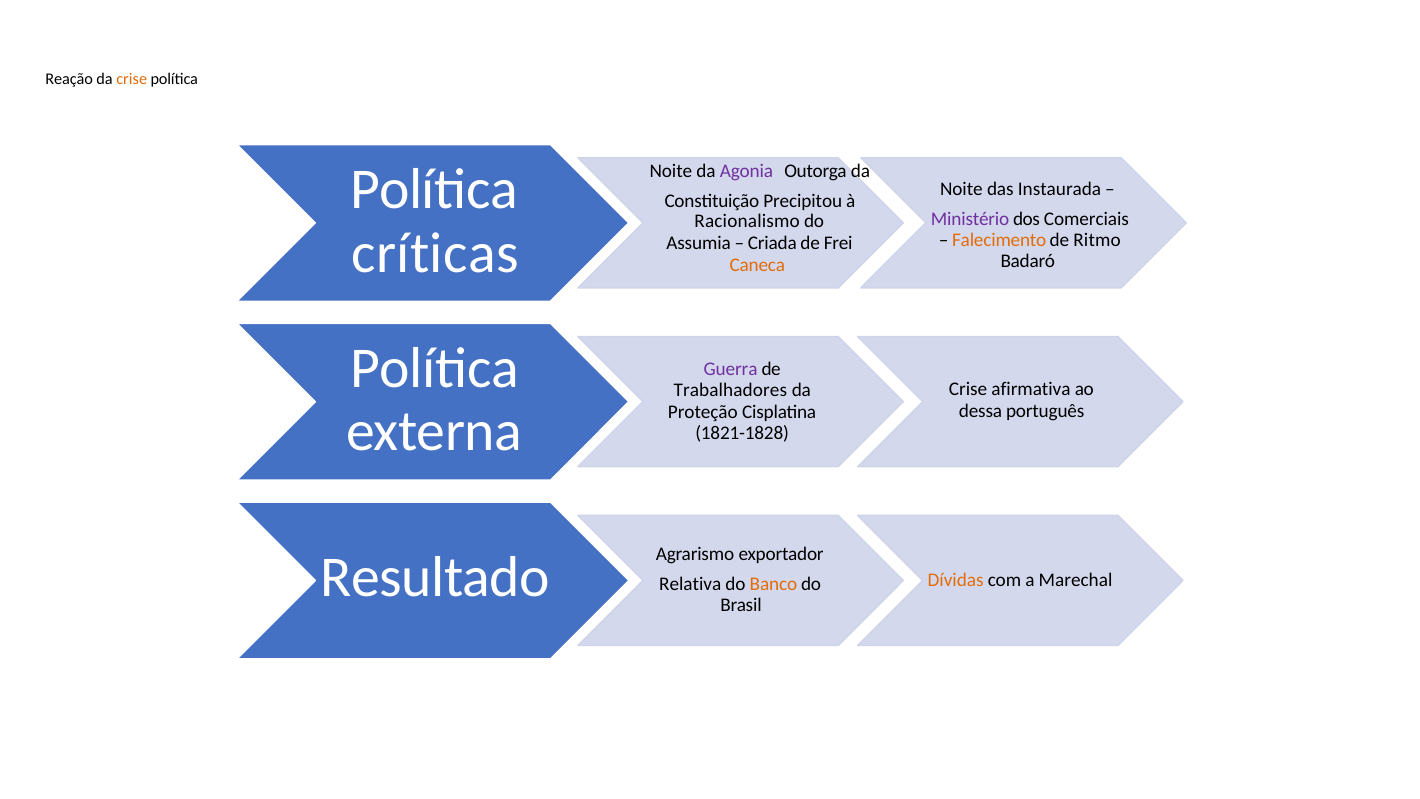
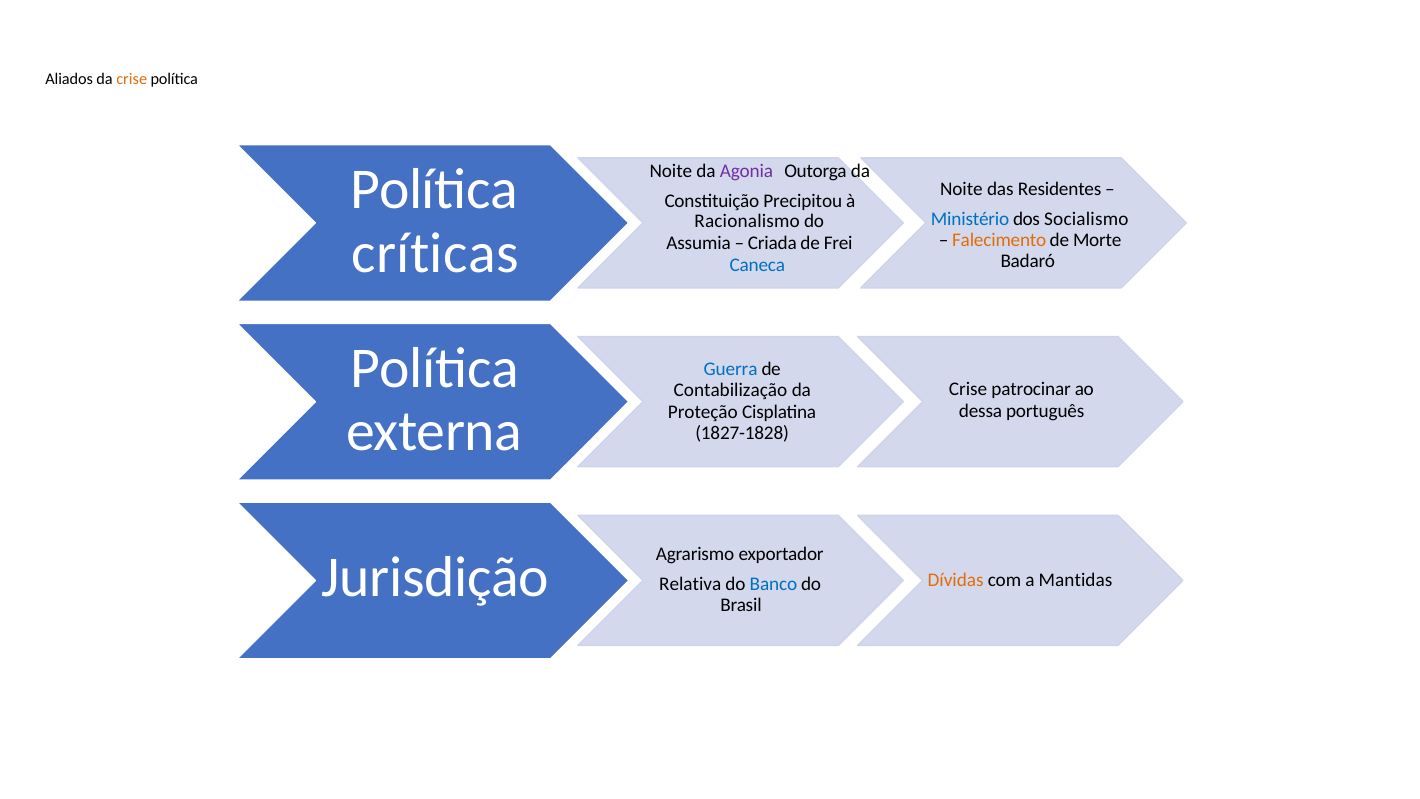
Reação: Reação -> Aliados (69, 79)
Instaurada: Instaurada -> Residentes (1060, 189)
Ministério colour: purple -> blue (970, 219)
Comerciais: Comerciais -> Socialismo (1086, 219)
Ritmo: Ritmo -> Morte (1097, 240)
Caneca colour: orange -> blue (757, 265)
Guerra colour: purple -> blue (731, 369)
afirmativa: afirmativa -> patrocinar (1031, 389)
Trabalhadores: Trabalhadores -> Contabilização (730, 390)
1821-1828: 1821-1828 -> 1827-1828 (742, 433)
Resultado: Resultado -> Jurisdição (435, 578)
Marechal: Marechal -> Mantidas (1076, 580)
Banco colour: orange -> blue (773, 584)
